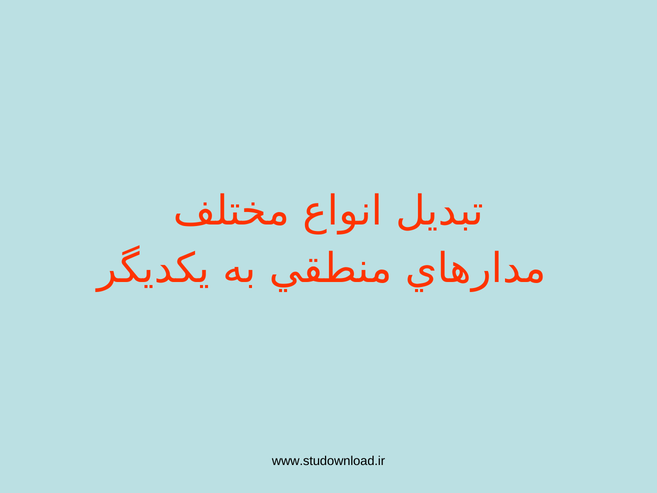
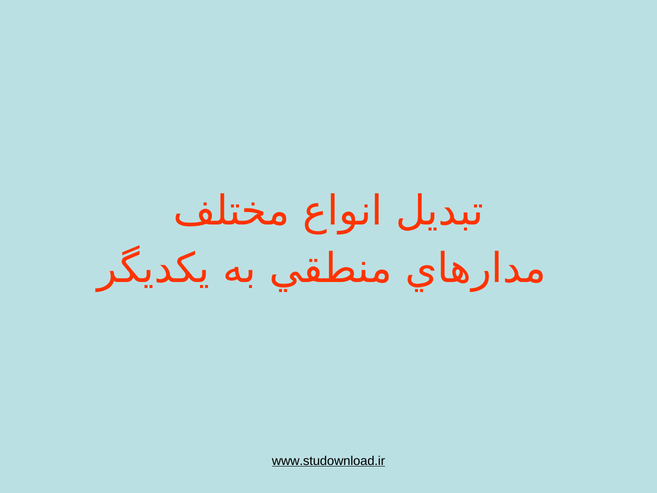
www.studownload.ir underline: none -> present (328, 461)
